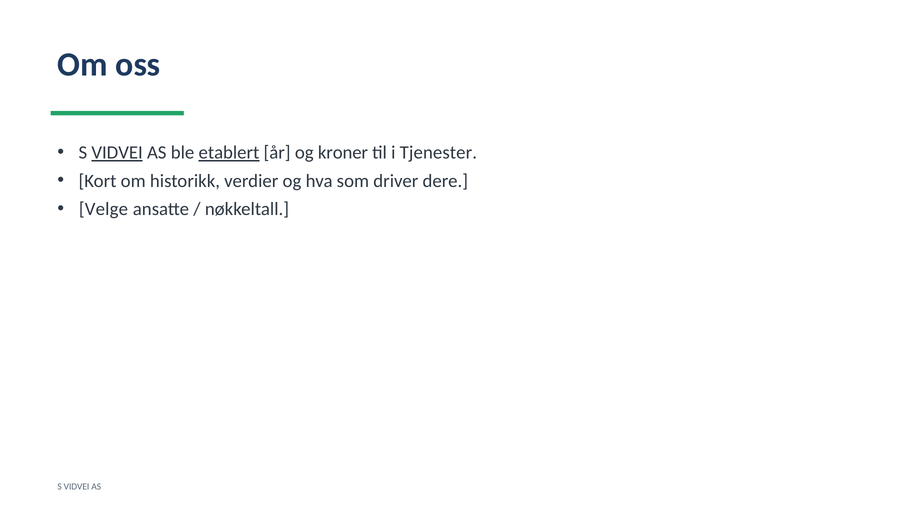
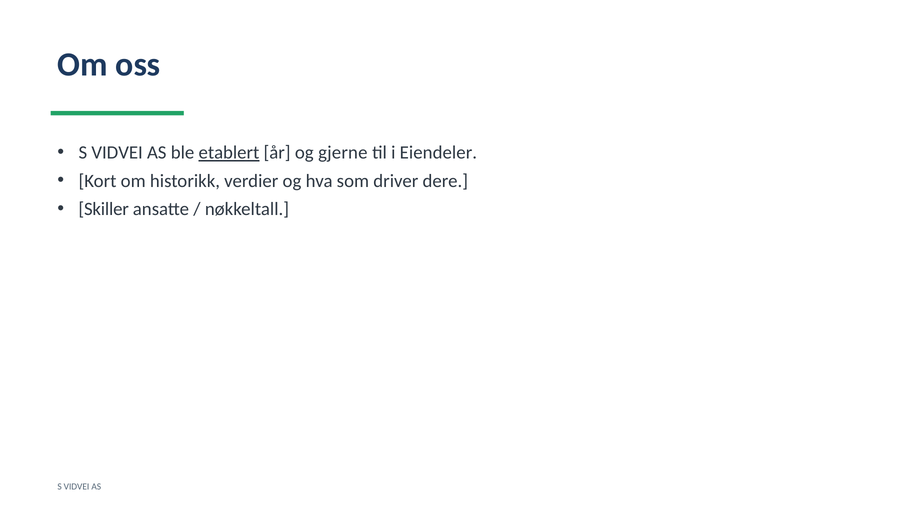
VIDVEI underline: present -> none (117, 153)
kroner: kroner -> gjerne (343, 153)
Tjenester: Tjenester -> Eiendeler (438, 153)
Velge: Velge -> Skiller (104, 209)
